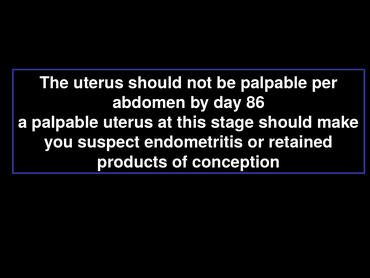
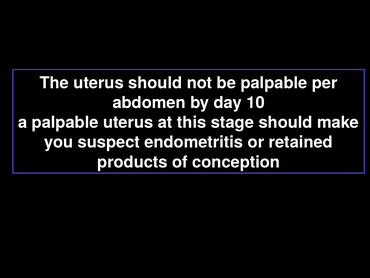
86: 86 -> 10 (256, 103)
